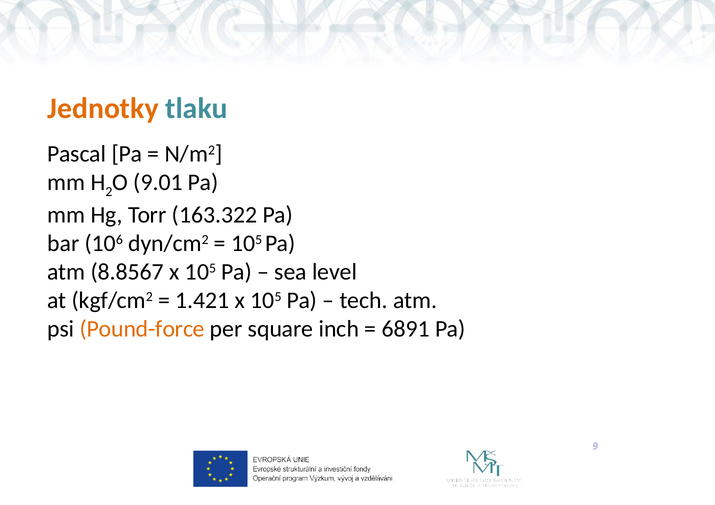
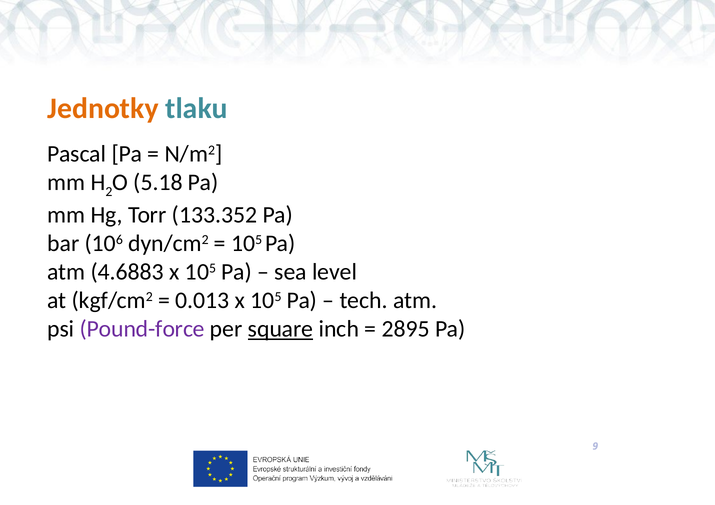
9.01: 9.01 -> 5.18 (158, 183)
163.322: 163.322 -> 133.352 (215, 215)
8.8567: 8.8567 -> 4.6883 (127, 272)
1.421: 1.421 -> 0.013 (202, 301)
Pound-force colour: orange -> purple (142, 330)
square underline: none -> present (281, 330)
6891: 6891 -> 2895 (406, 330)
